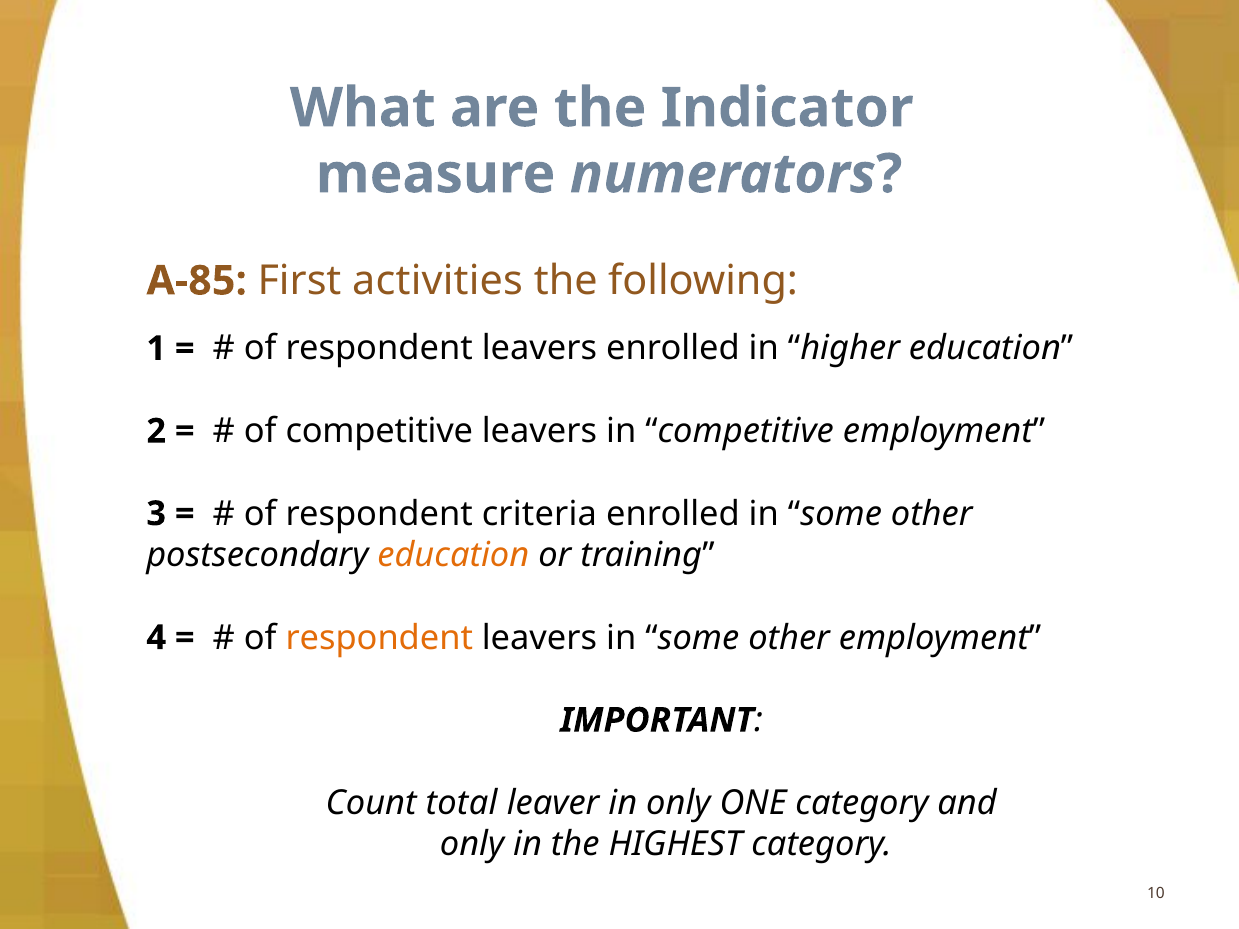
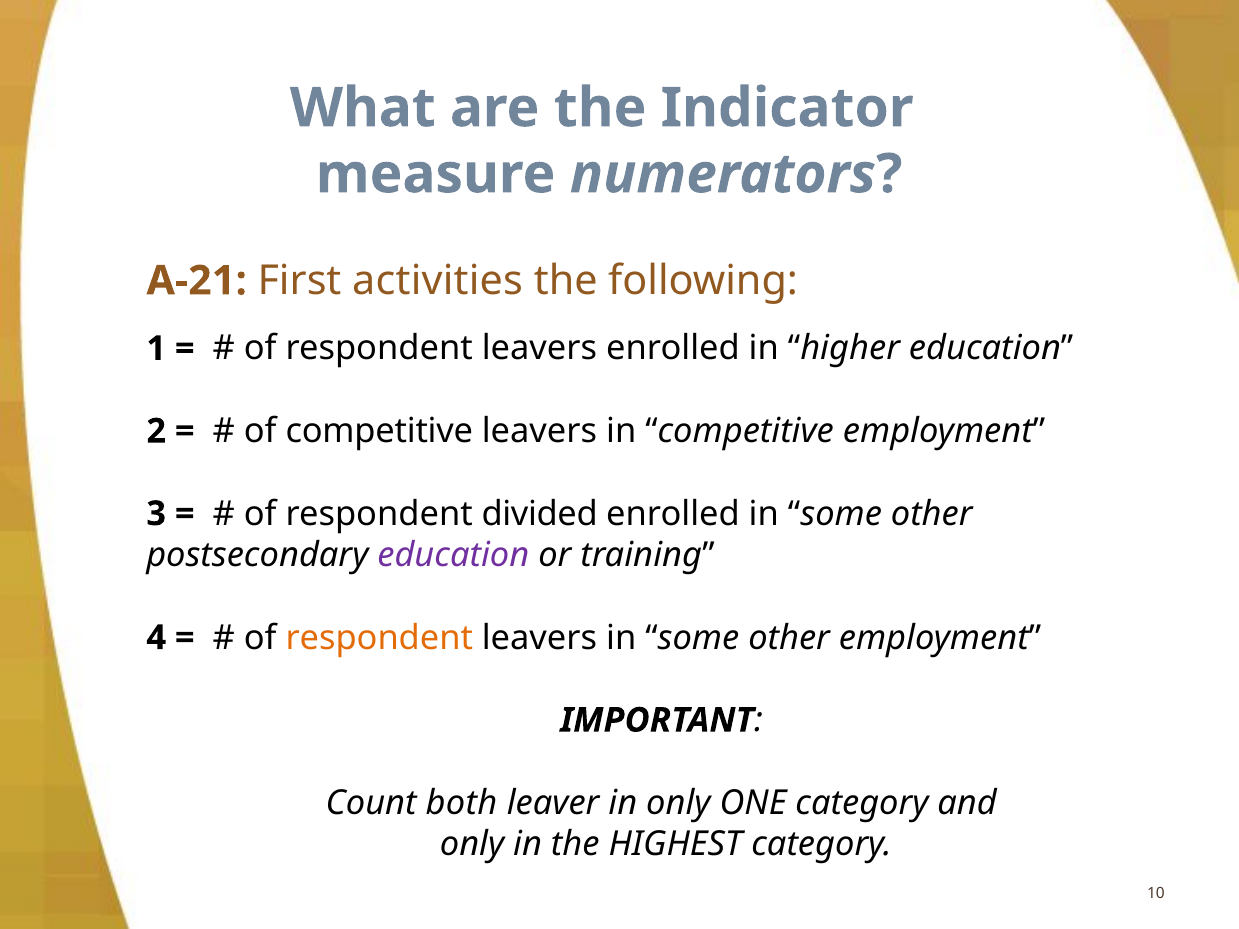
A-85: A-85 -> A-21 (197, 281)
criteria: criteria -> divided (540, 514)
education colour: orange -> purple (453, 555)
total: total -> both (462, 803)
